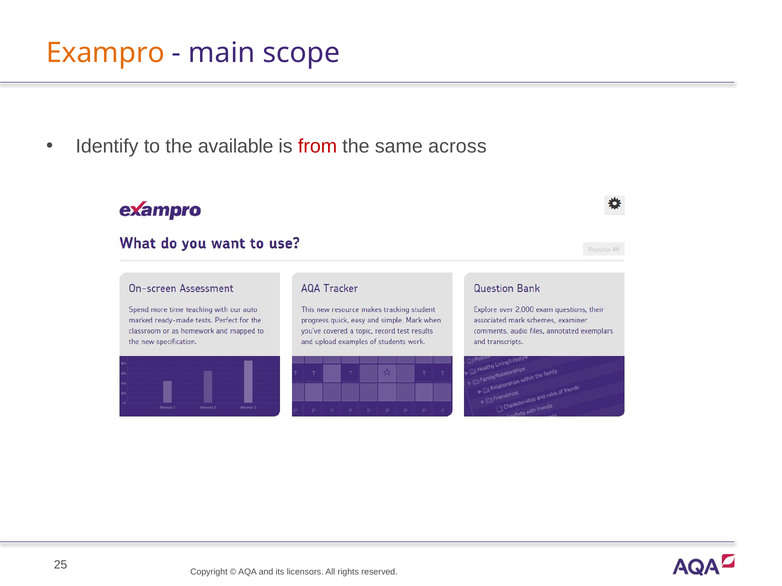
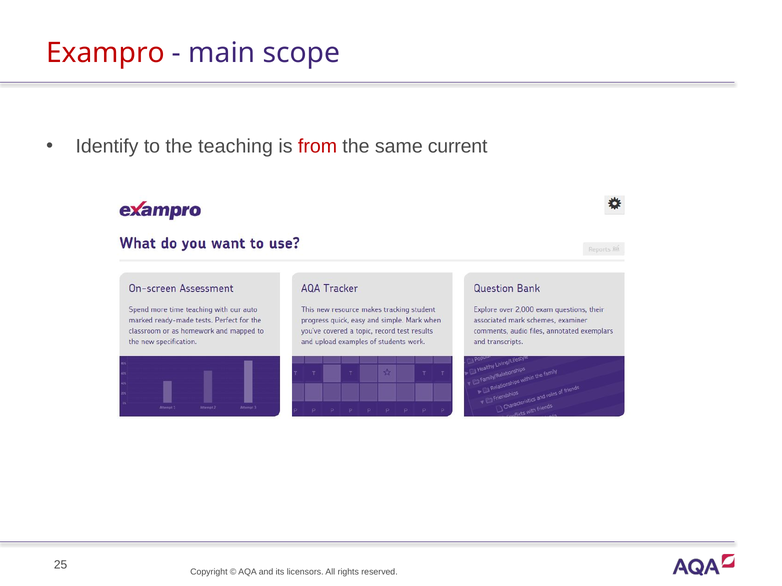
Exampro colour: orange -> red (105, 53)
available: available -> teaching (236, 146)
across: across -> current (458, 146)
